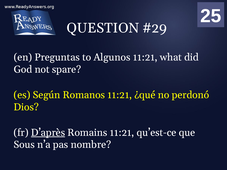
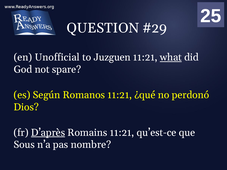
Preguntas: Preguntas -> Unofficial (57, 57)
Algunos: Algunos -> Juzguen (112, 57)
what underline: none -> present (171, 57)
